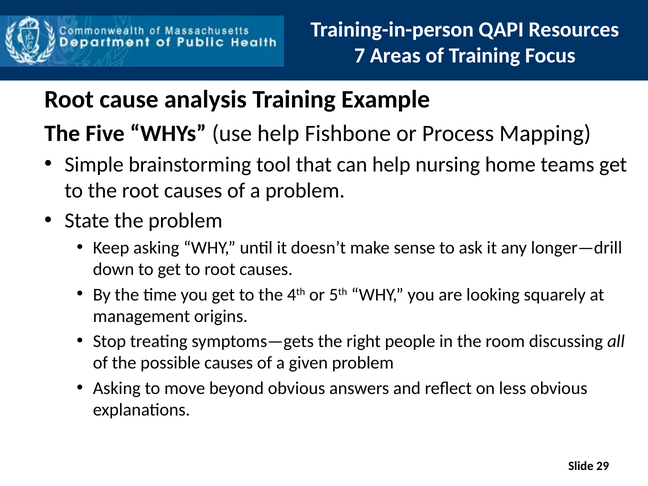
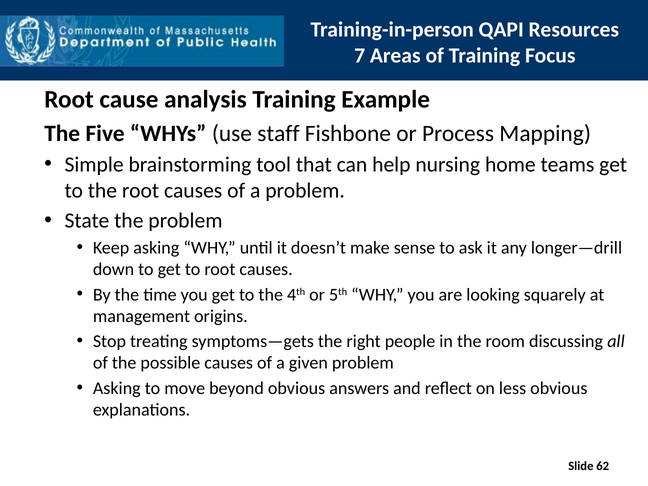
use help: help -> staff (278, 133)
29: 29 -> 62 (603, 466)
